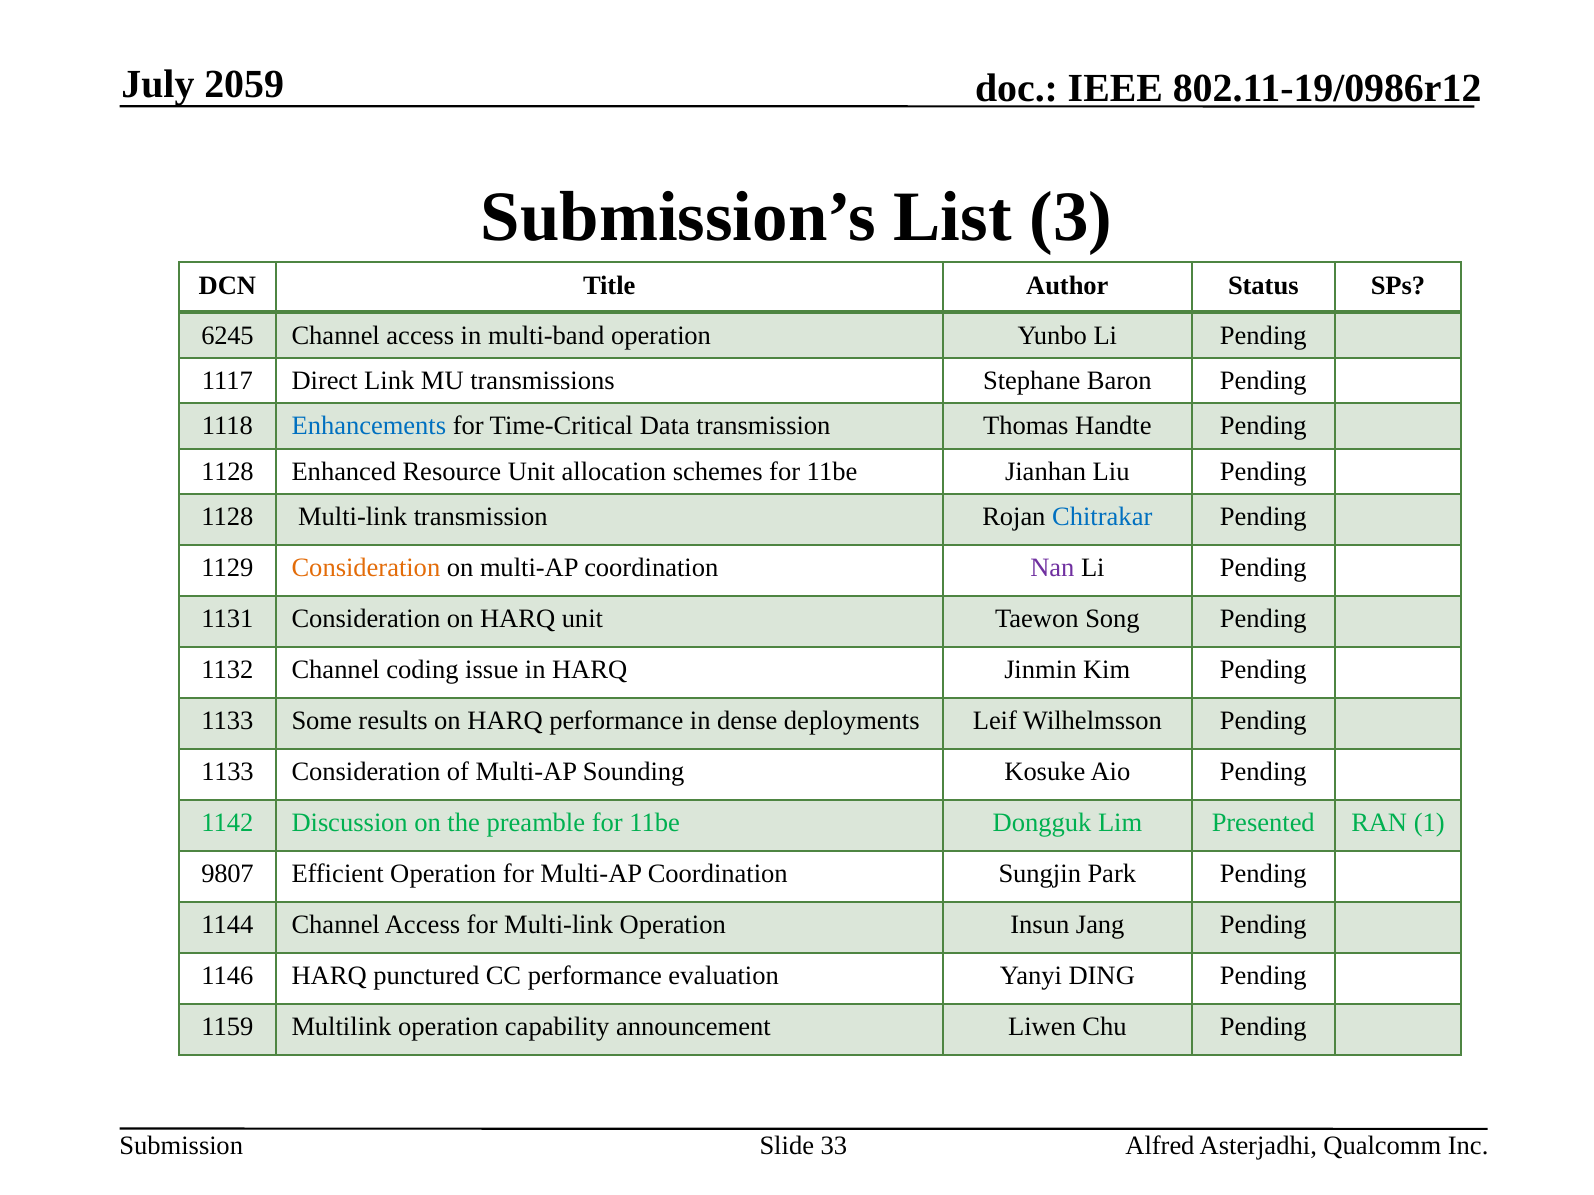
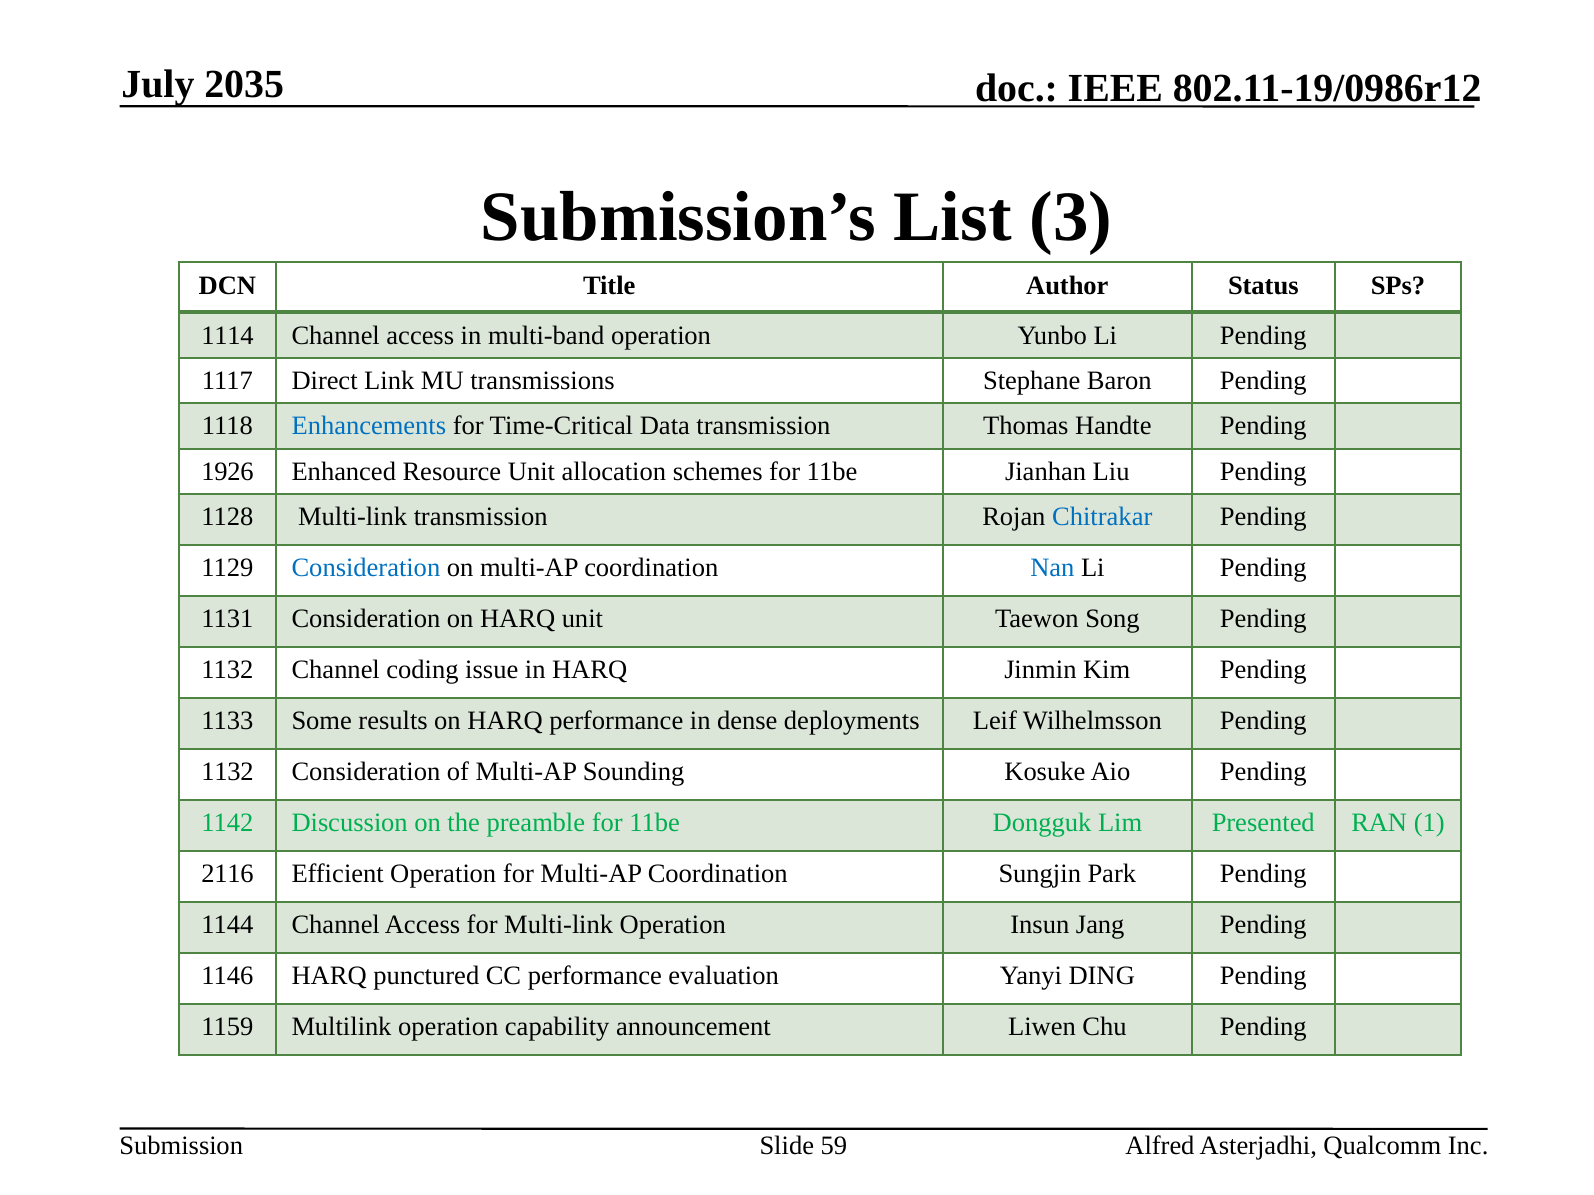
2059: 2059 -> 2035 (244, 84)
6245: 6245 -> 1114 (228, 335)
1128: 1128 -> 1926 (227, 472)
Consideration colour: orange -> blue (366, 568)
Nan colour: purple -> blue (1052, 568)
1133: 1133 -> 1132 (227, 772)
9807: 9807 -> 2116 (227, 874)
33: 33 -> 59 (834, 1147)
